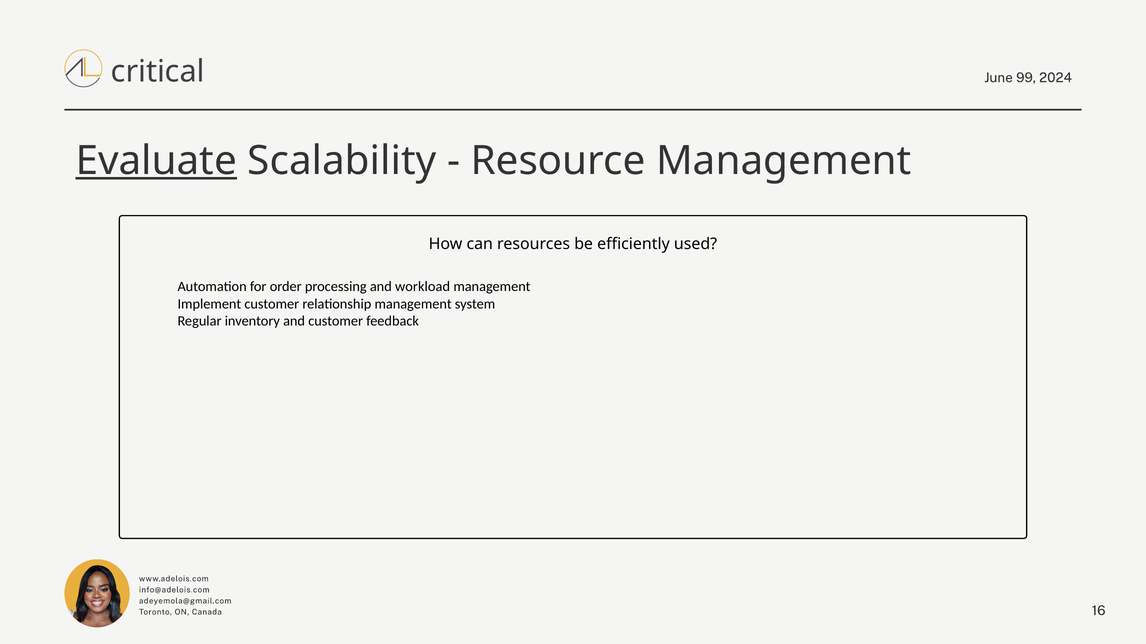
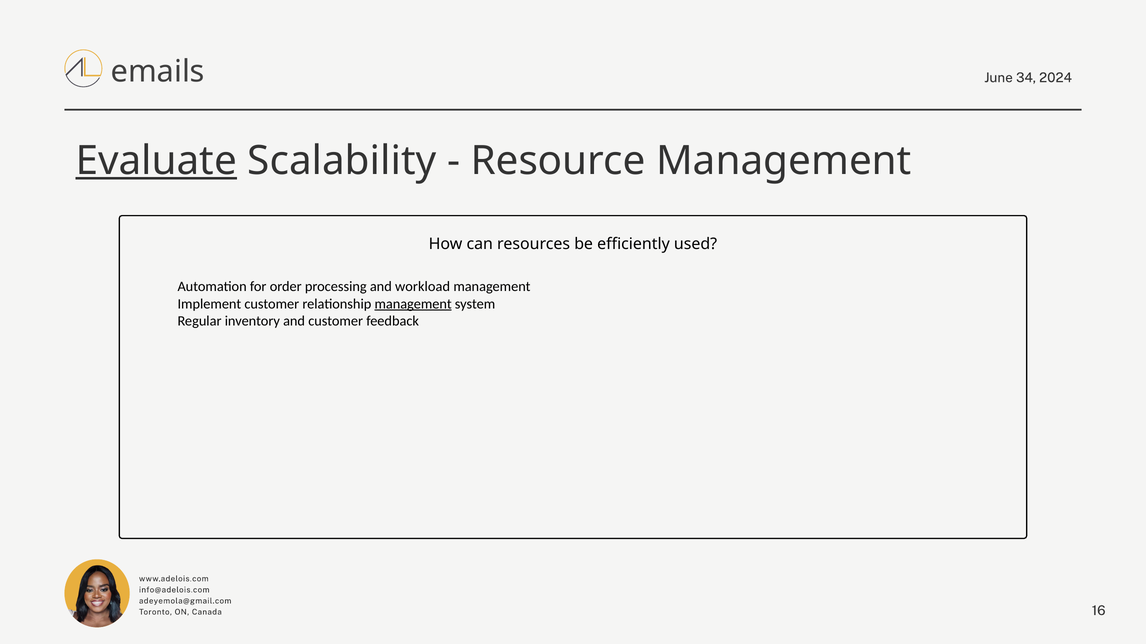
critical: critical -> emails (158, 72)
99: 99 -> 34 (1026, 78)
management underline: none -> present (413, 304)
